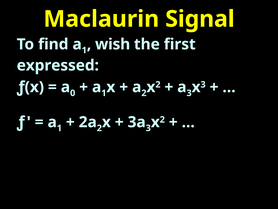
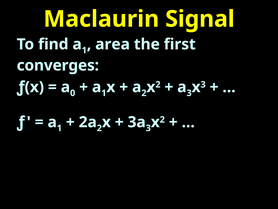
wish: wish -> area (113, 44)
expressed: expressed -> converges (58, 65)
